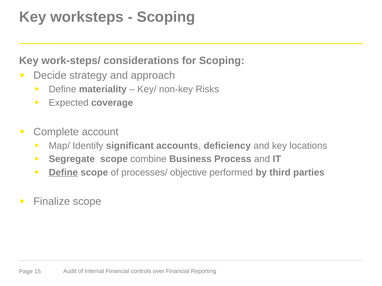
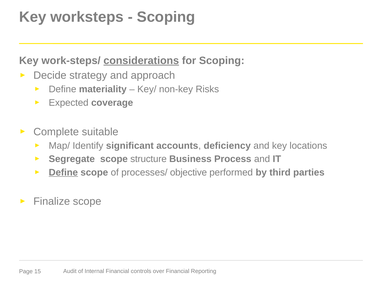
considerations underline: none -> present (141, 61)
account: account -> suitable (100, 132)
combine: combine -> structure (149, 159)
